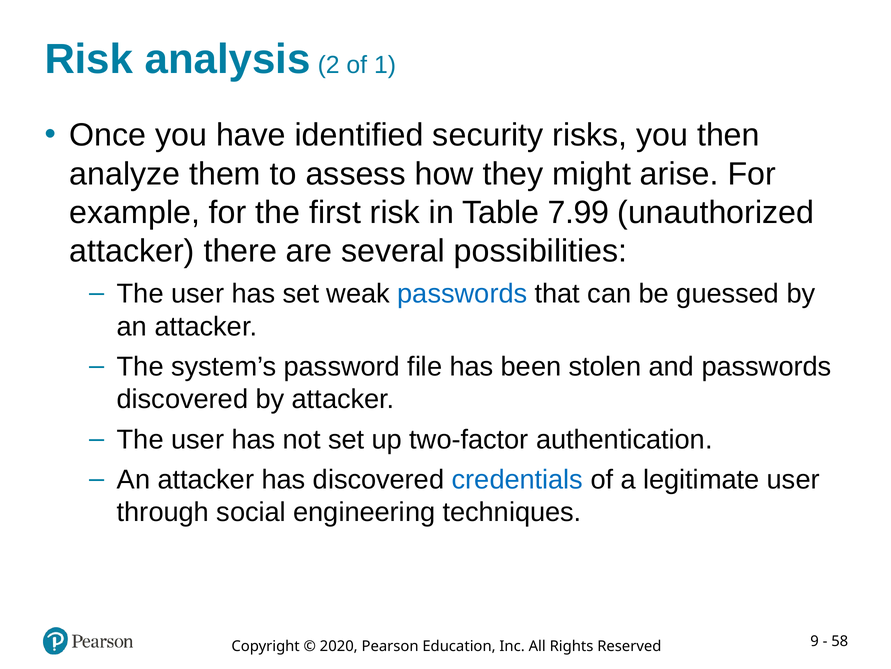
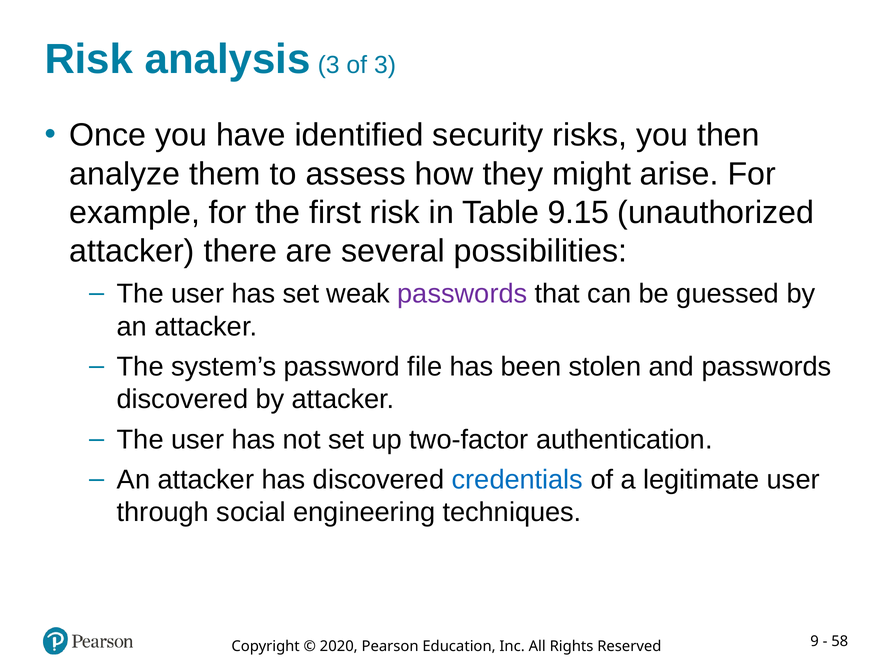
analysis 2: 2 -> 3 (329, 65)
of 1: 1 -> 3 (385, 65)
7.99: 7.99 -> 9.15 (578, 212)
passwords colour: blue -> purple (462, 294)
